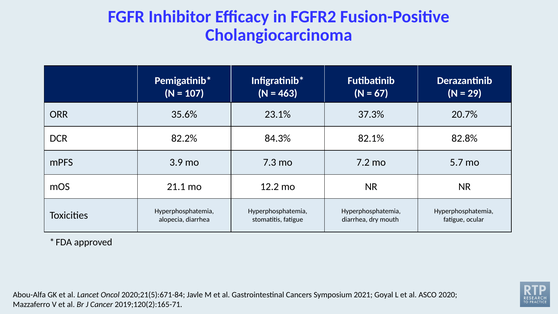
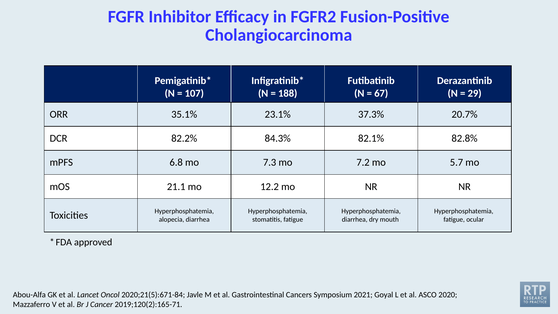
463: 463 -> 188 (288, 93)
35.6%: 35.6% -> 35.1% (184, 114)
3.9: 3.9 -> 6.8 (176, 162)
